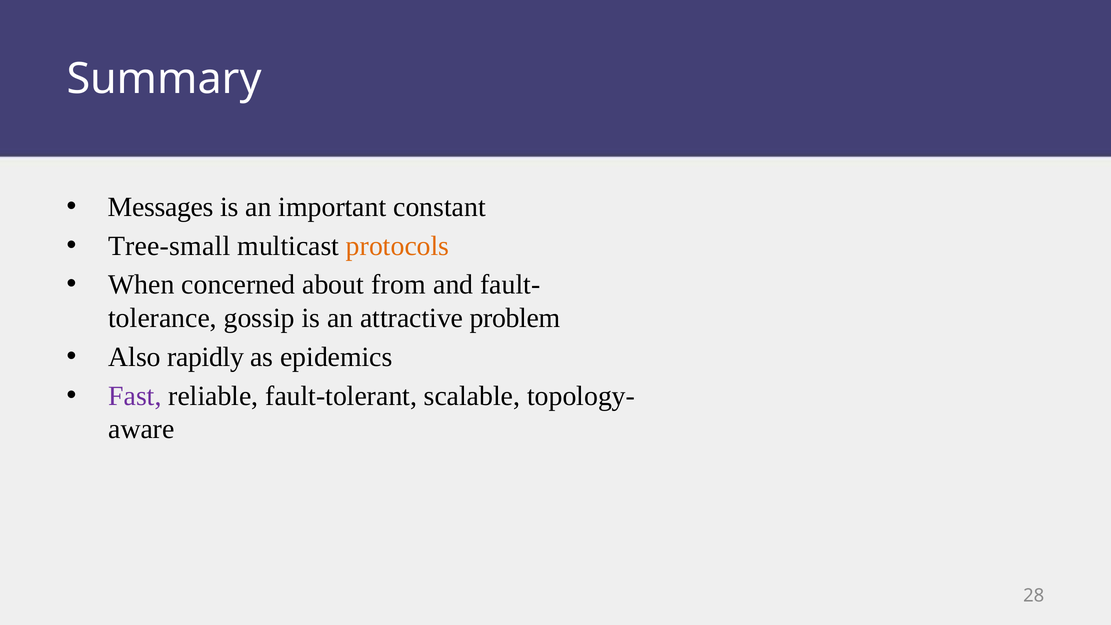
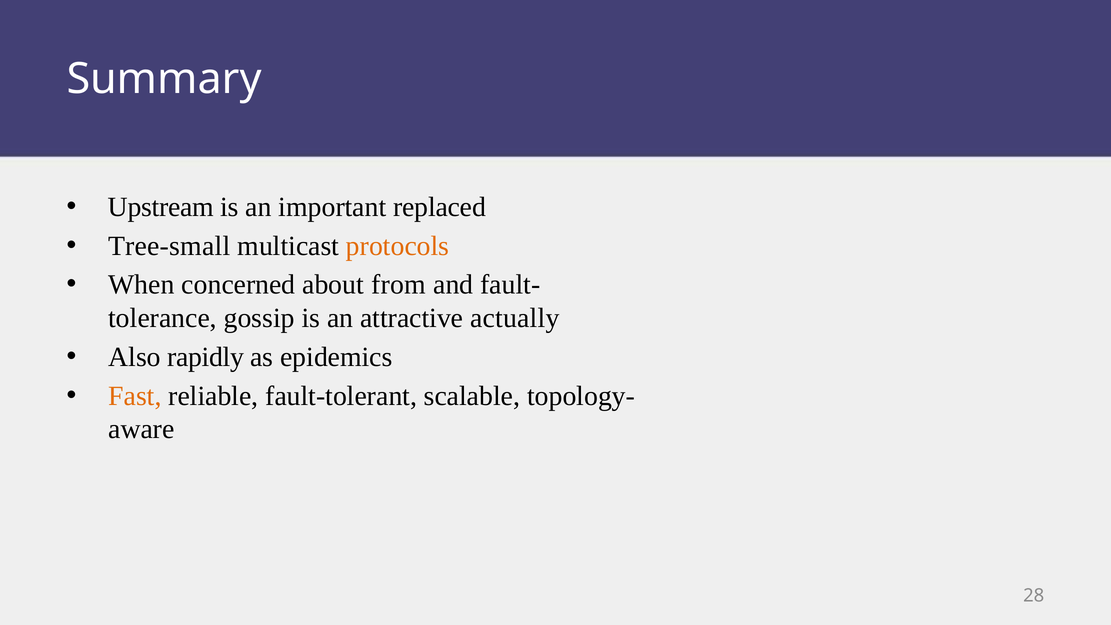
Messages: Messages -> Upstream (161, 207)
constant: constant -> replaced (440, 207)
problem: problem -> actually (515, 318)
Fast colour: purple -> orange (135, 396)
